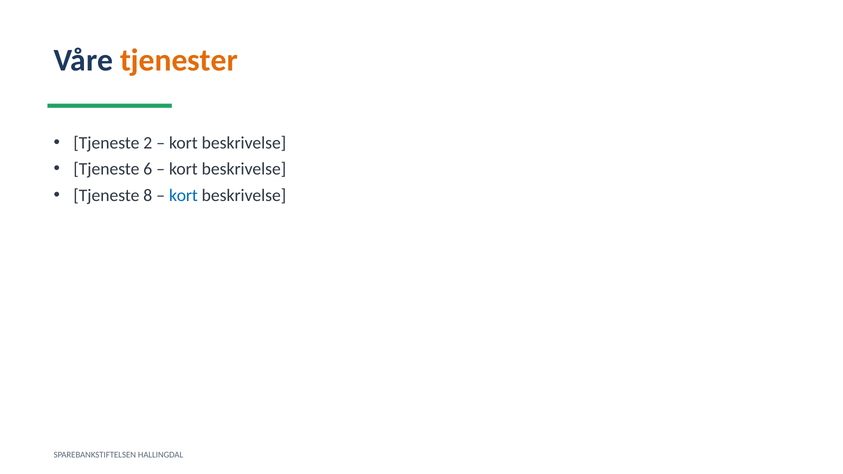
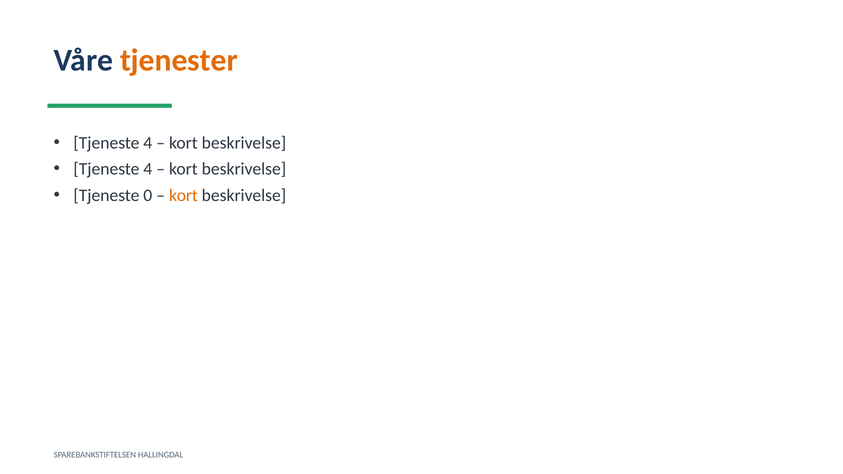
2: 2 -> 4 (148, 143)
6: 6 -> 4 (148, 169)
8: 8 -> 0 (148, 195)
kort colour: blue -> orange (183, 195)
